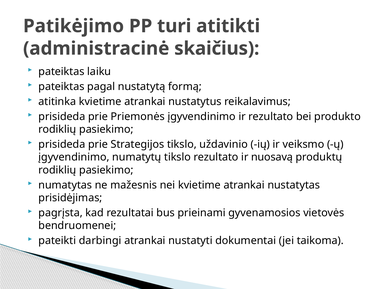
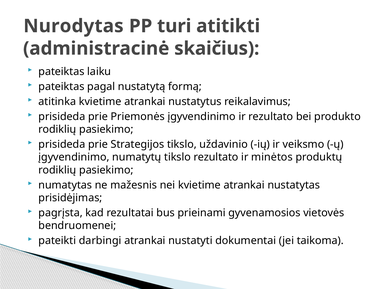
Patikėjimo: Patikėjimo -> Nurodytas (73, 26)
nuosavą: nuosavą -> minėtos (272, 157)
